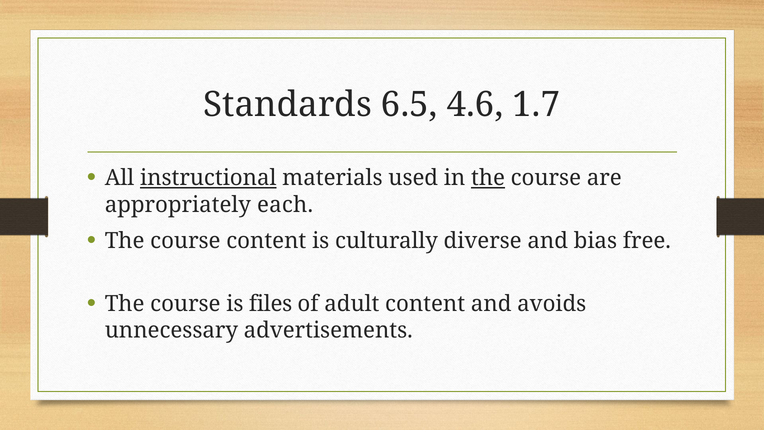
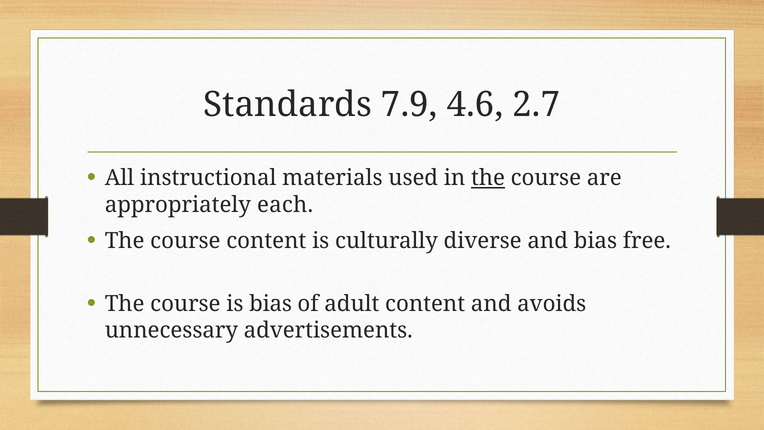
6.5: 6.5 -> 7.9 (409, 105)
1.7: 1.7 -> 2.7 (536, 105)
instructional underline: present -> none (208, 178)
is files: files -> bias (271, 304)
